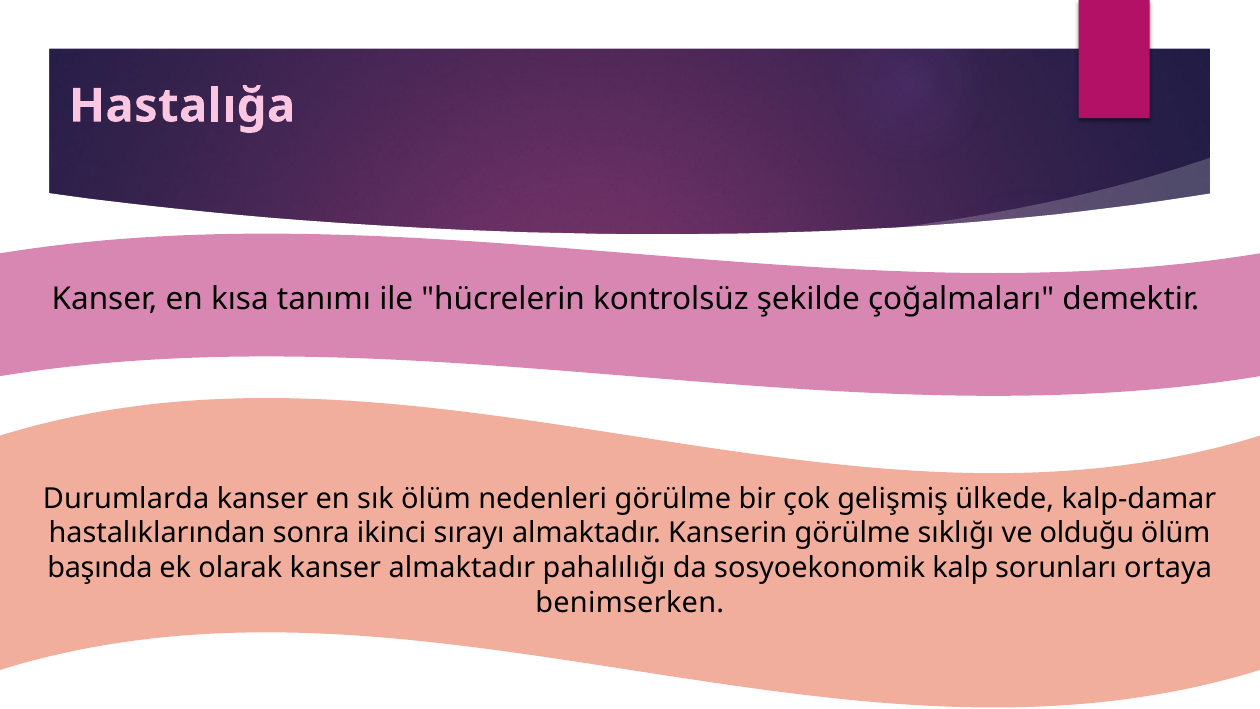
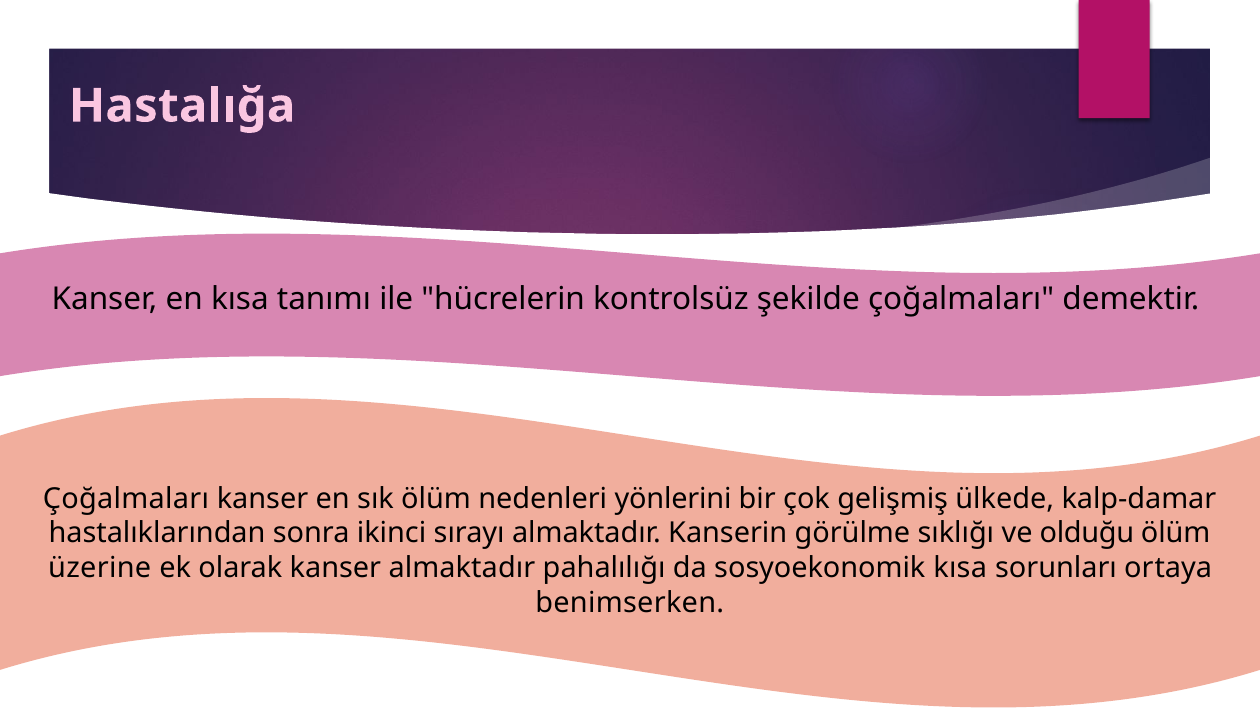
Durumlarda: Durumlarda -> Çoğalmaları (126, 498)
nedenleri görülme: görülme -> yönlerini (673, 498)
başında: başında -> üzerine (100, 568)
sosyoekonomik kalp: kalp -> kısa (960, 568)
